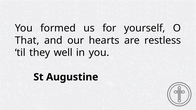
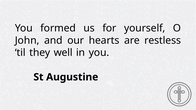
That: That -> John (27, 40)
